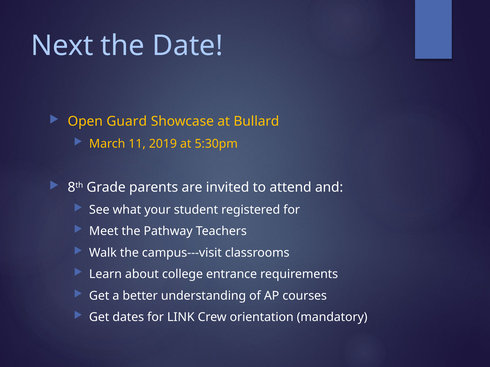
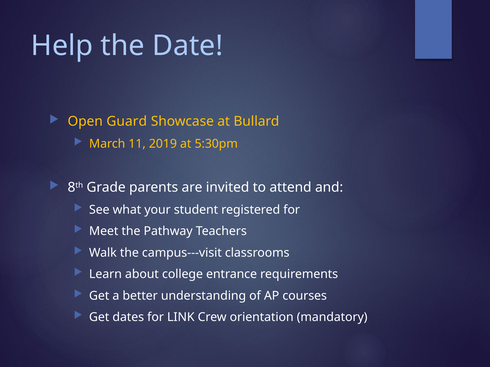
Next: Next -> Help (62, 46)
